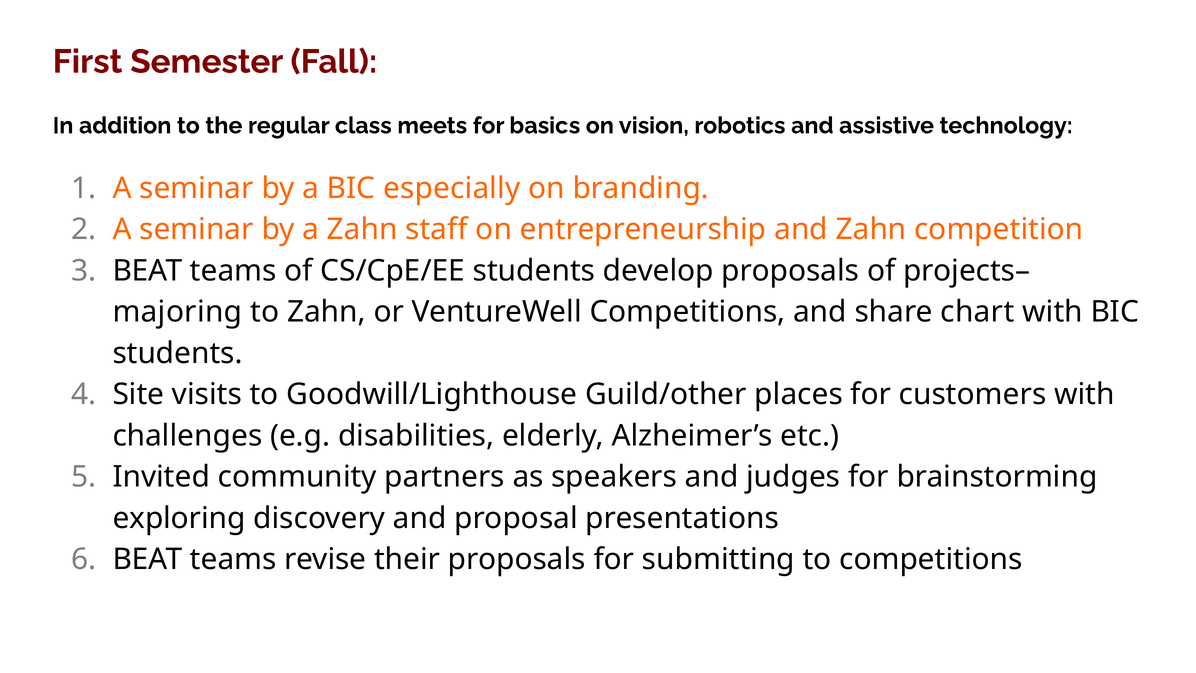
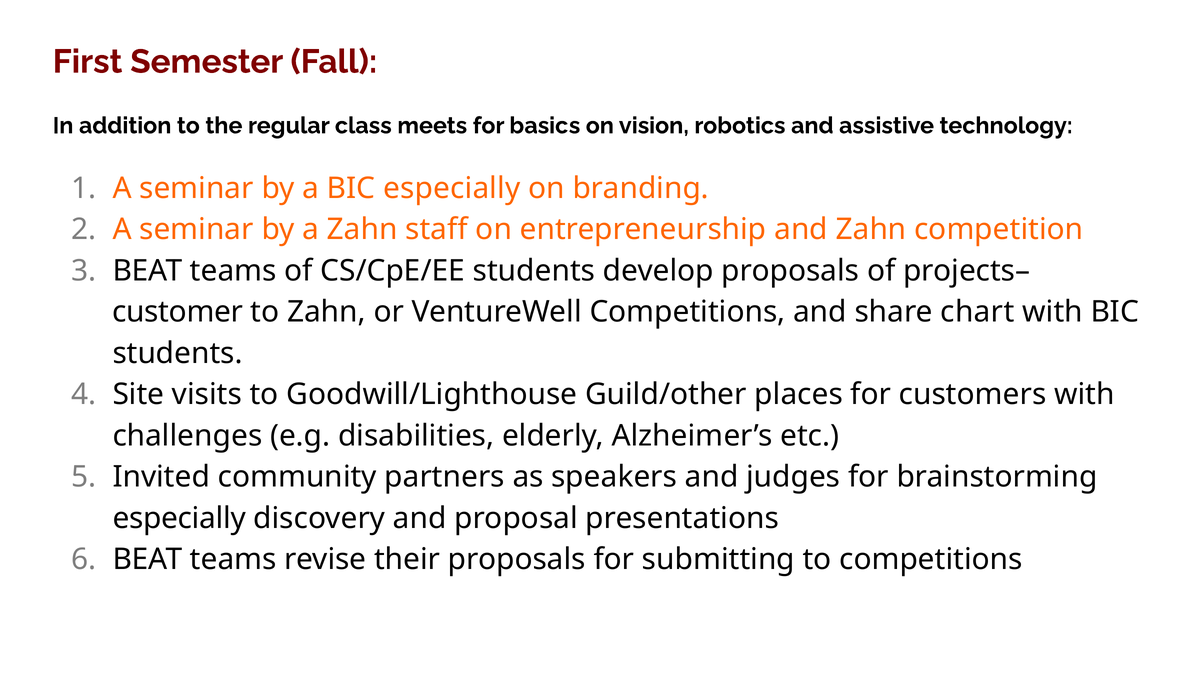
majoring: majoring -> customer (178, 312)
exploring: exploring -> especially (179, 518)
